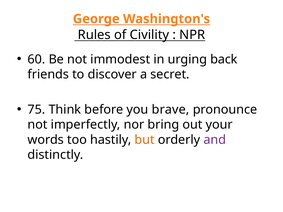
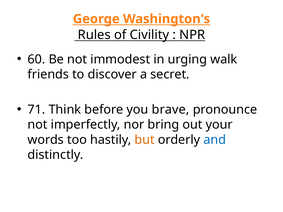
back: back -> walk (224, 59)
75: 75 -> 71 (36, 110)
and colour: purple -> blue (215, 140)
